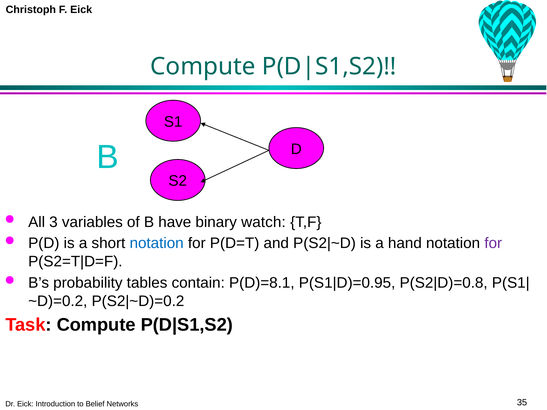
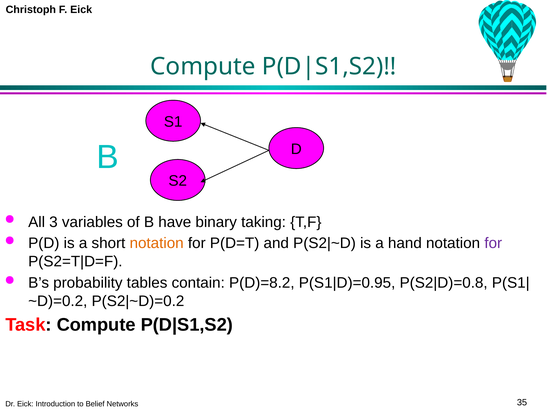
watch: watch -> taking (264, 222)
notation colour: blue -> orange (157, 243)
P(D)=8.1: P(D)=8.1 -> P(D)=8.2 (262, 283)
